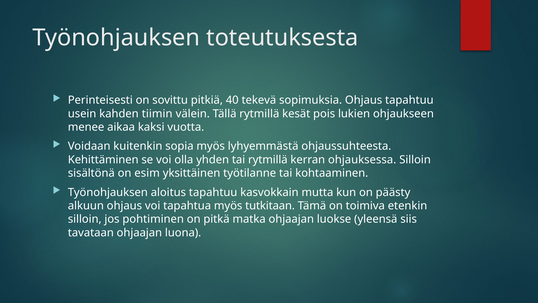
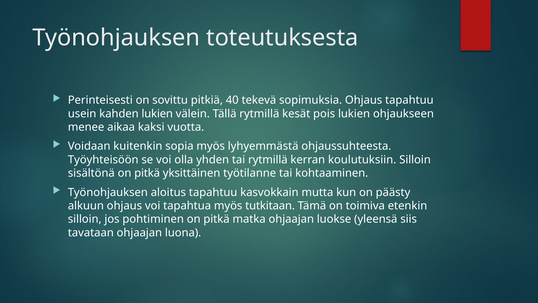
kahden tiimin: tiimin -> lukien (157, 114)
Kehittäminen: Kehittäminen -> Työyhteisöön (103, 160)
ohjauksessa: ohjauksessa -> koulutuksiin (362, 160)
sisältönä on esim: esim -> pitkä (147, 173)
